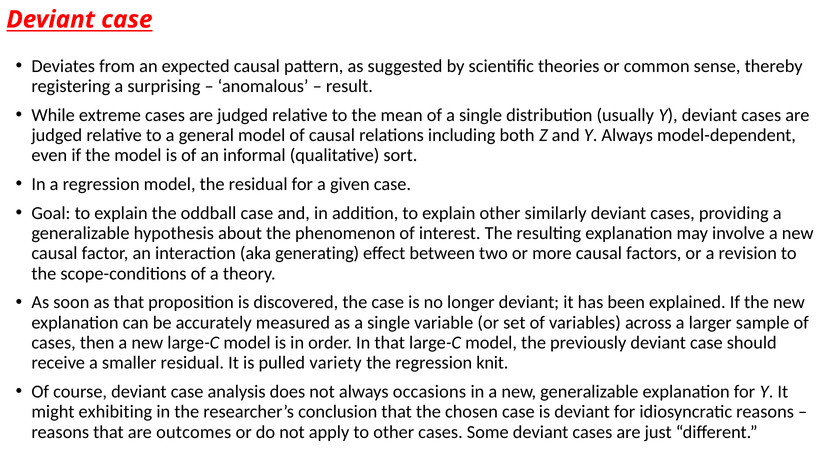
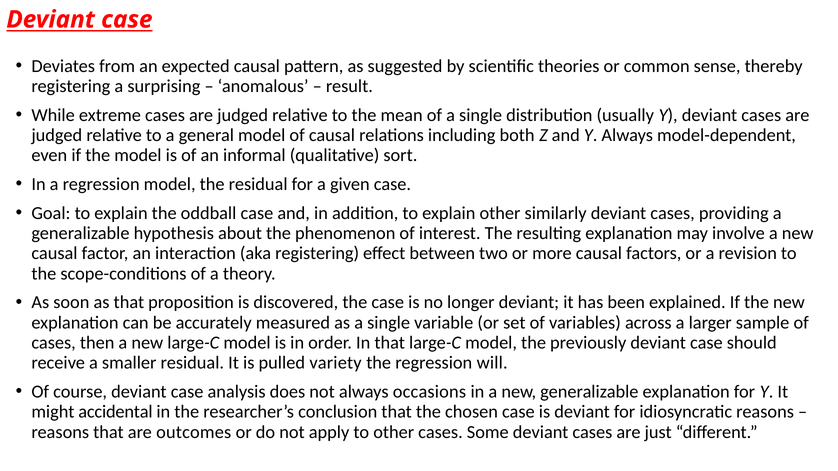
aka generating: generating -> registering (317, 254)
knit: knit -> will (492, 363)
exhibiting: exhibiting -> accidental (115, 412)
